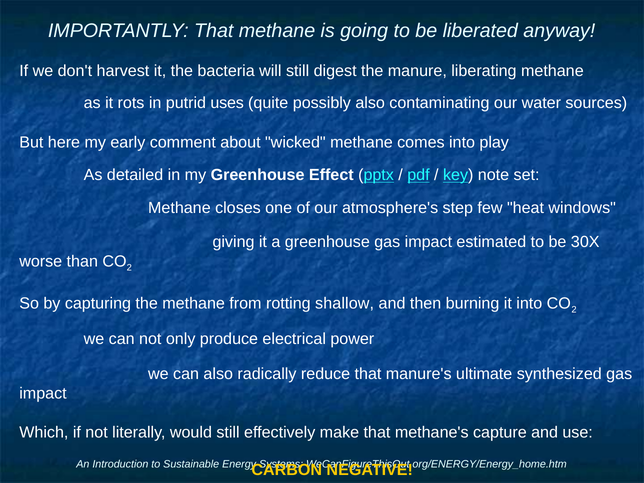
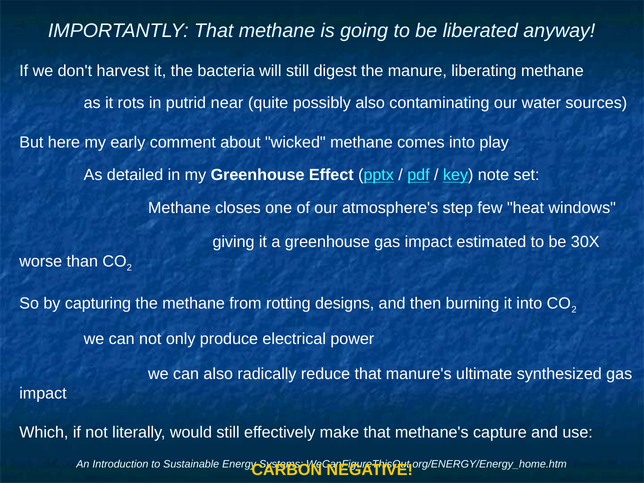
uses: uses -> near (227, 103)
shallow: shallow -> designs (345, 303)
